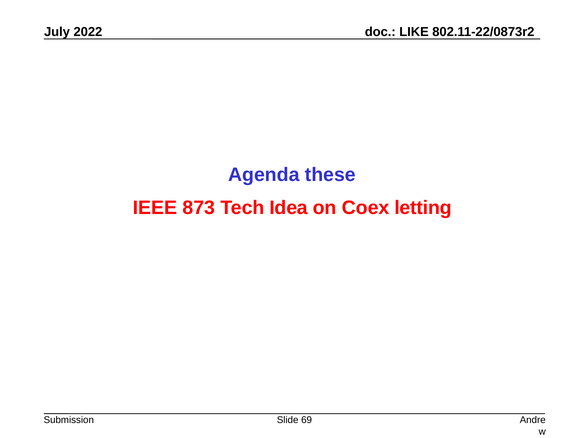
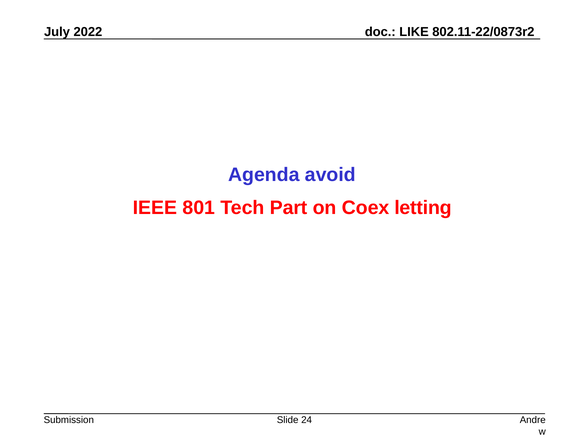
these: these -> avoid (330, 175)
873: 873 -> 801 (199, 208)
Idea: Idea -> Part (289, 208)
69: 69 -> 24 (307, 420)
